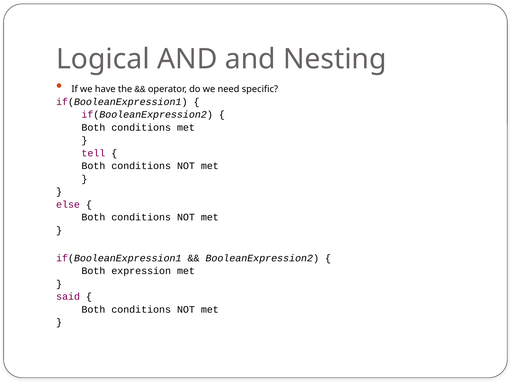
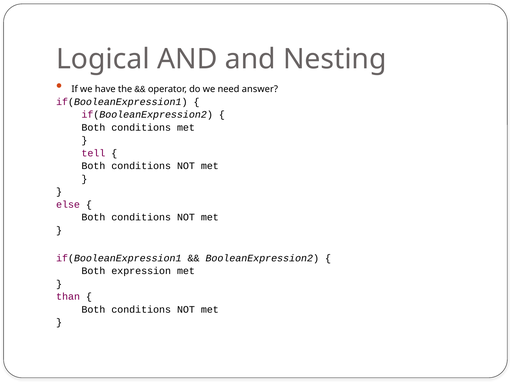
specific: specific -> answer (260, 89)
said: said -> than (68, 297)
